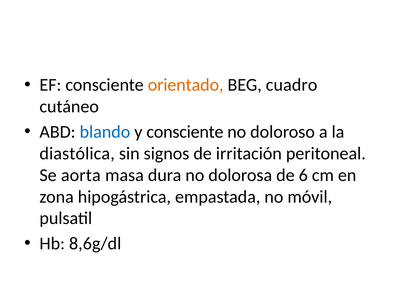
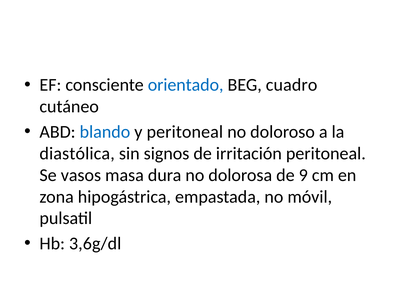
orientado colour: orange -> blue (186, 85)
y consciente: consciente -> peritoneal (185, 132)
aorta: aorta -> vasos (81, 175)
6: 6 -> 9 (303, 175)
8,6g/dl: 8,6g/dl -> 3,6g/dl (95, 243)
